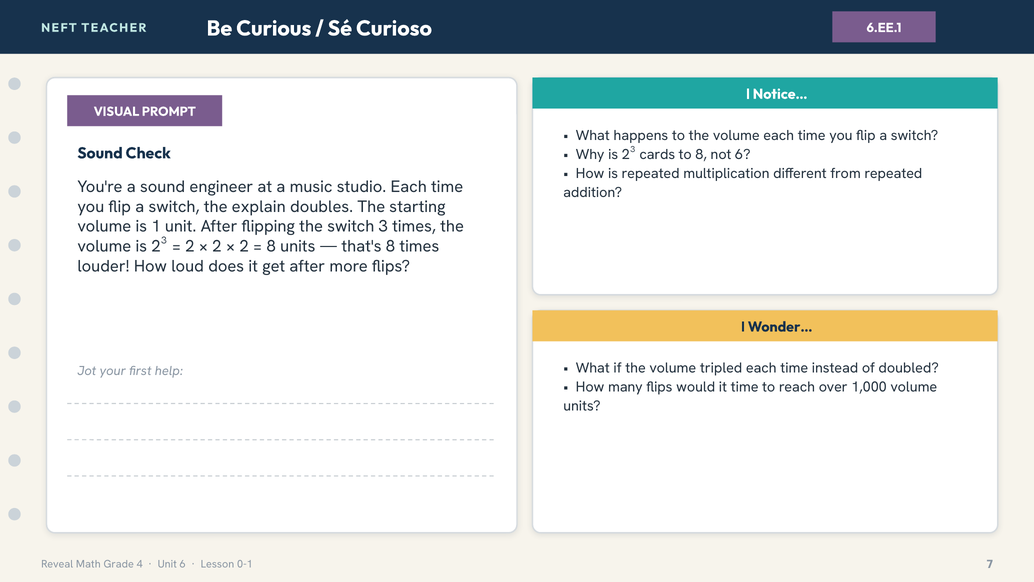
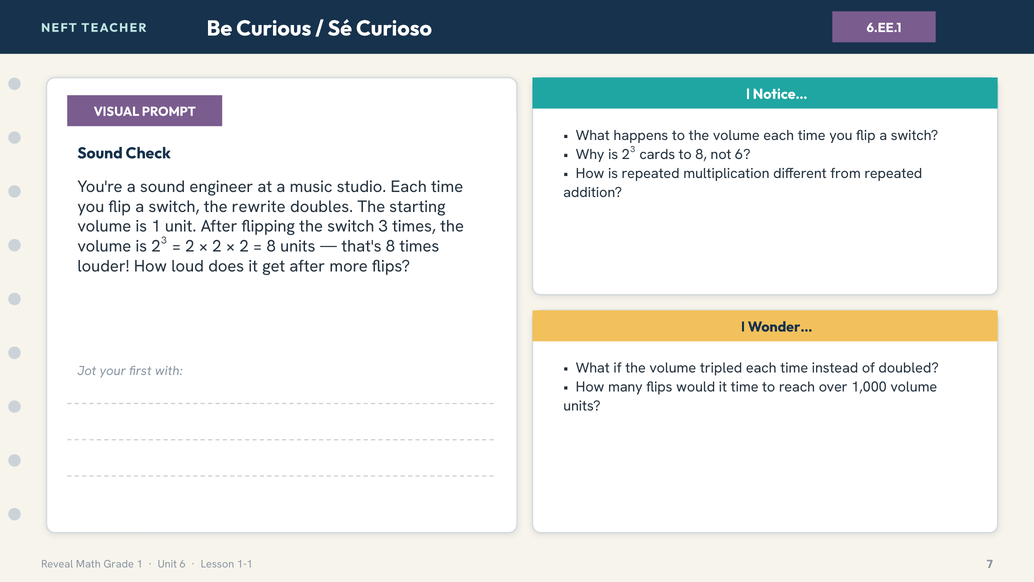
explain: explain -> rewrite (259, 207)
help: help -> with (169, 371)
Grade 4: 4 -> 1 (140, 564)
0-1: 0-1 -> 1-1 (245, 564)
